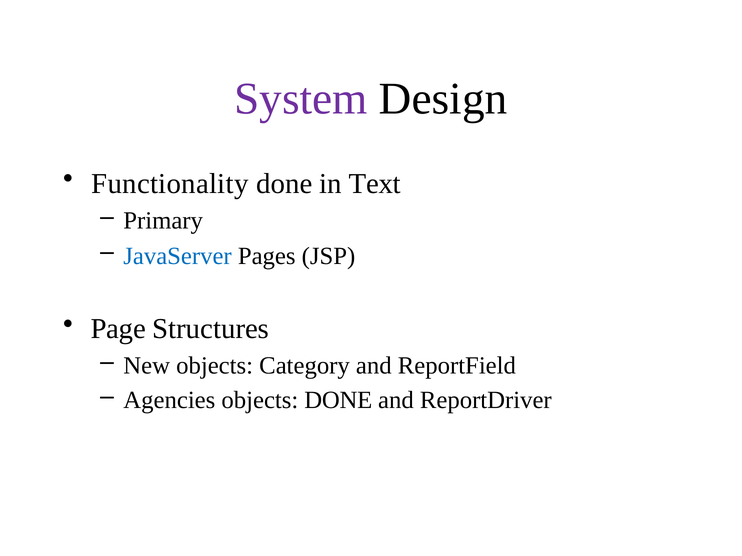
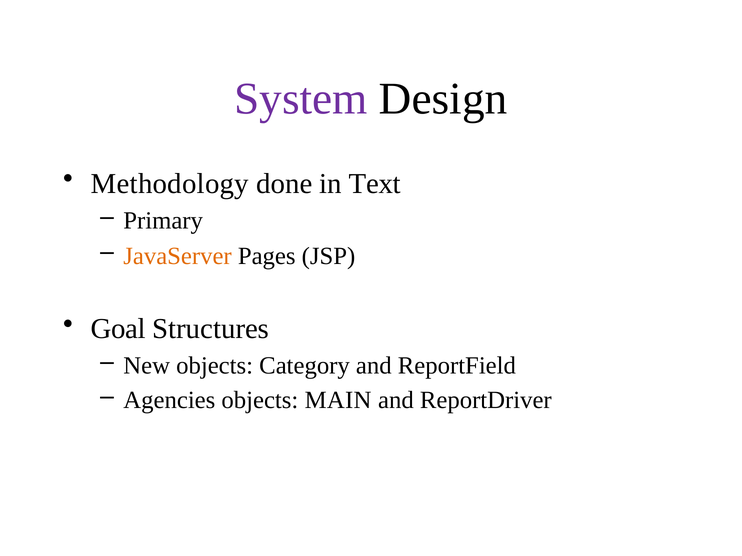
Functionality: Functionality -> Methodology (170, 184)
JavaServer colour: blue -> orange (178, 256)
Page: Page -> Goal (118, 329)
objects DONE: DONE -> MAIN (338, 400)
